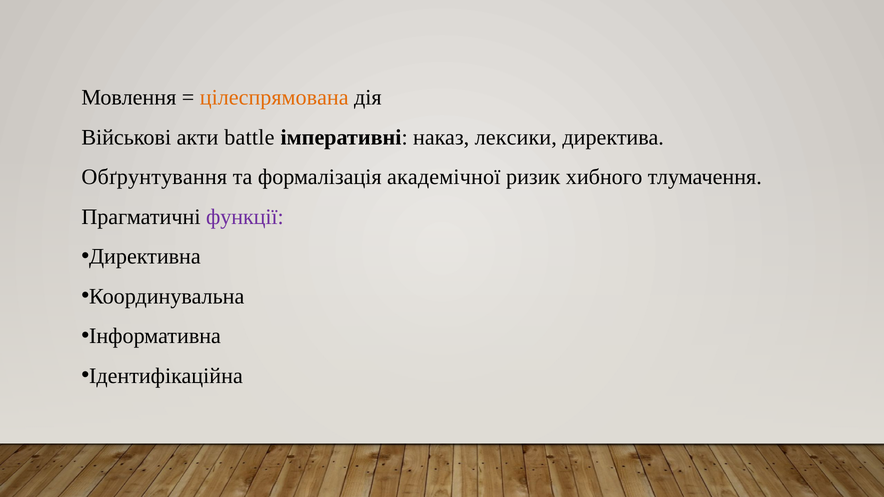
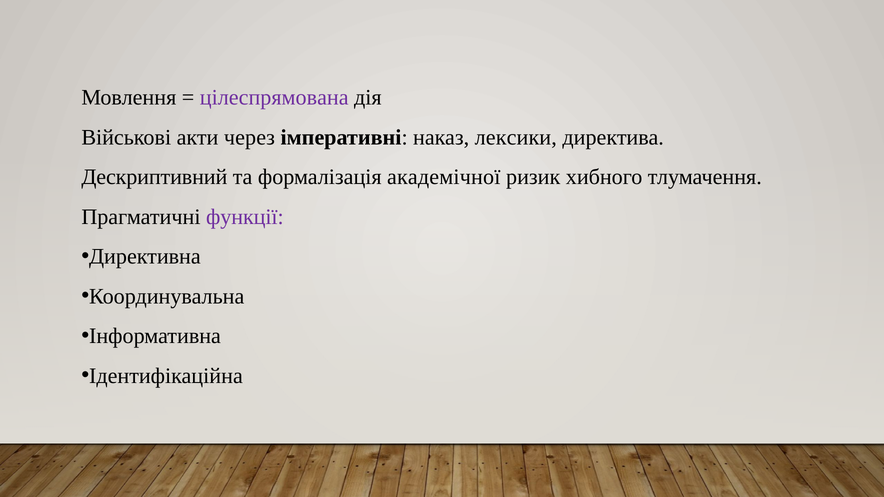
цілеспрямована colour: orange -> purple (274, 98)
battle: battle -> через (249, 137)
Обґрунтування: Обґрунтування -> Дескриптивний (154, 177)
